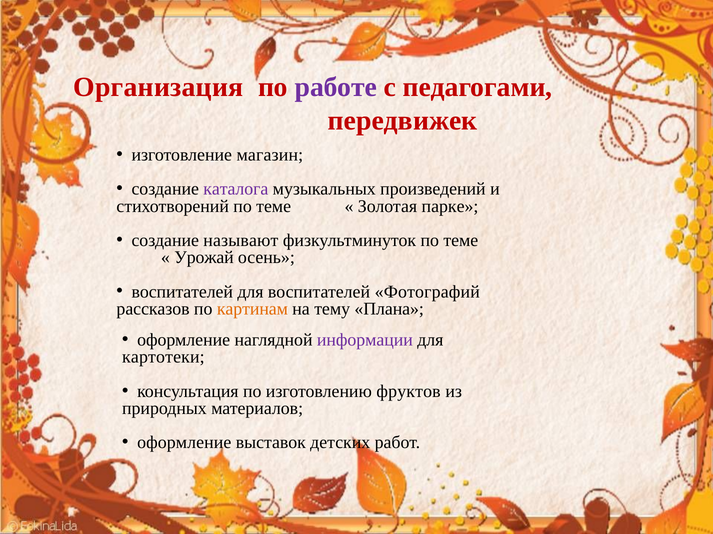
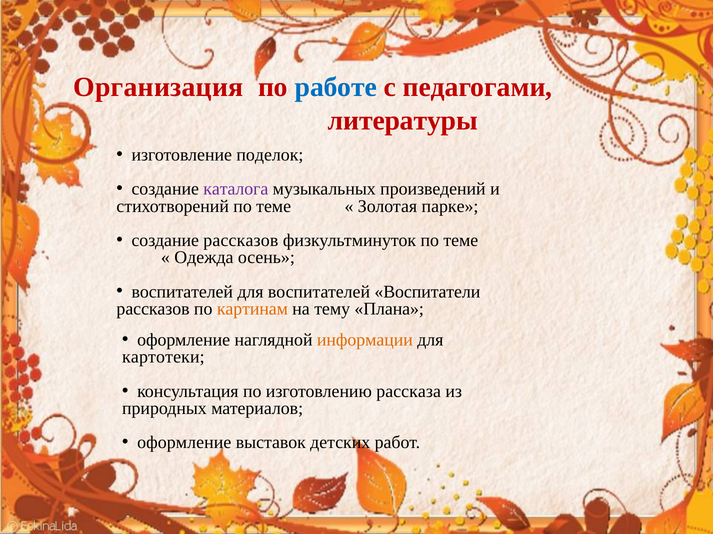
работе colour: purple -> blue (336, 87)
передвижек: передвижек -> литературы (403, 121)
магазин: магазин -> поделок (270, 155)
создание называют: называют -> рассказов (241, 241)
Урожай: Урожай -> Одежда (204, 258)
Фотографий: Фотографий -> Воспитатели (427, 292)
информации colour: purple -> orange (365, 340)
фруктов: фруктов -> рассказа (409, 392)
